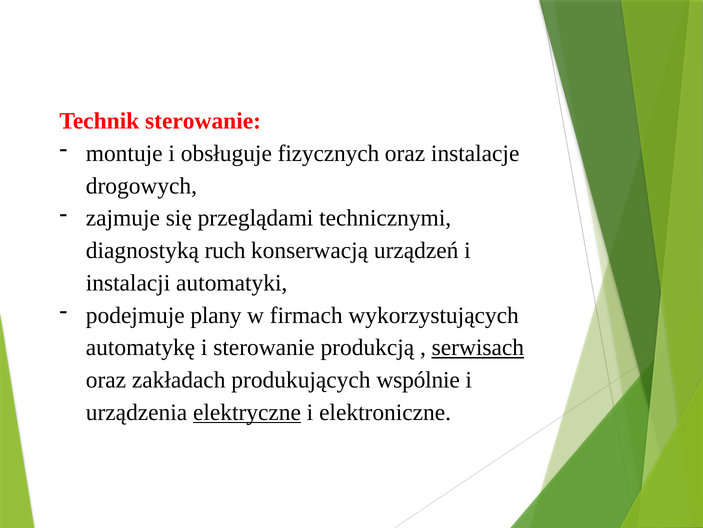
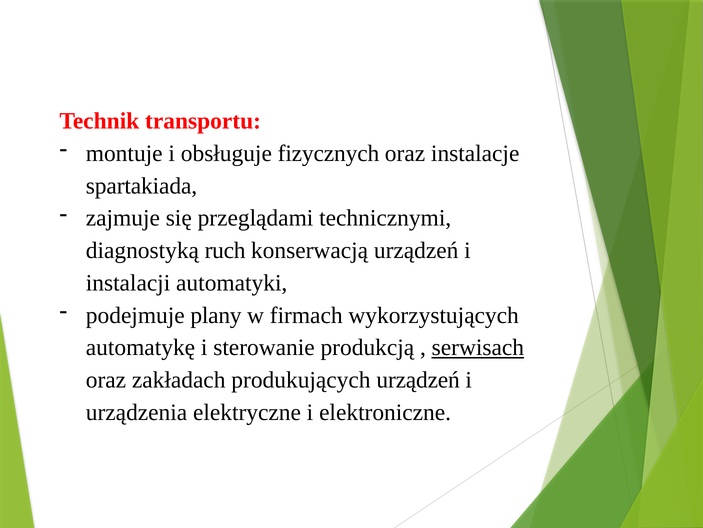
Technik sterowanie: sterowanie -> transportu (203, 121)
drogowych: drogowych -> spartakiada (142, 186)
produkujących wspólnie: wspólnie -> urządzeń (418, 379)
elektryczne underline: present -> none (247, 412)
